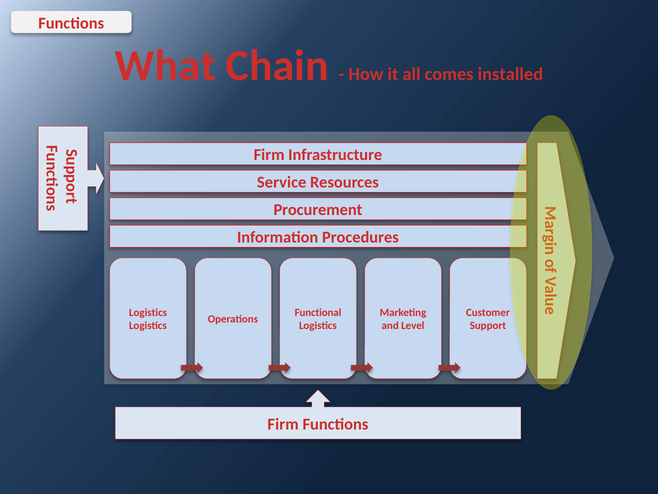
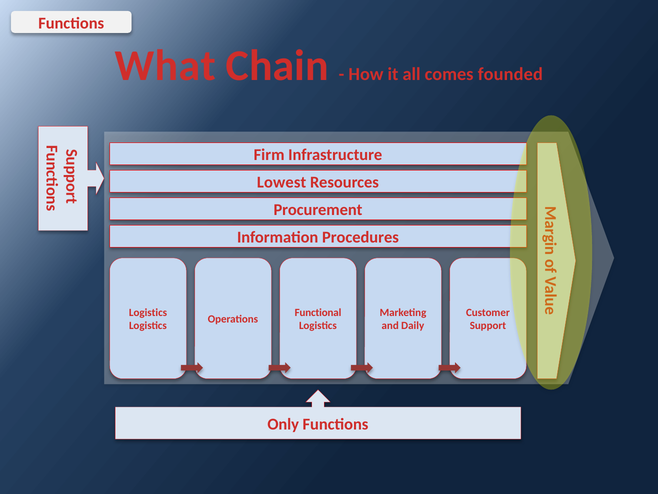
installed: installed -> founded (510, 74)
Service: Service -> Lowest (282, 182)
Level: Level -> Daily (413, 325)
Firm: Firm -> Only (283, 424)
